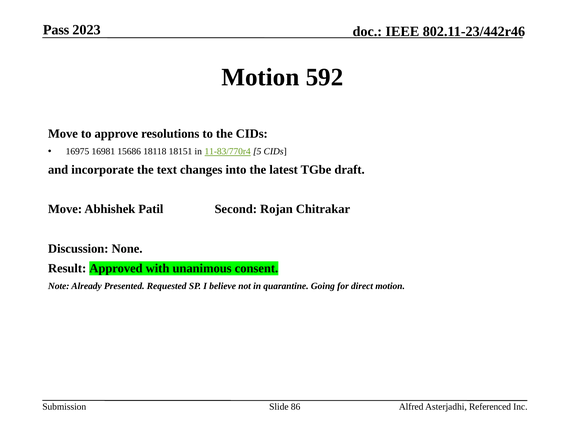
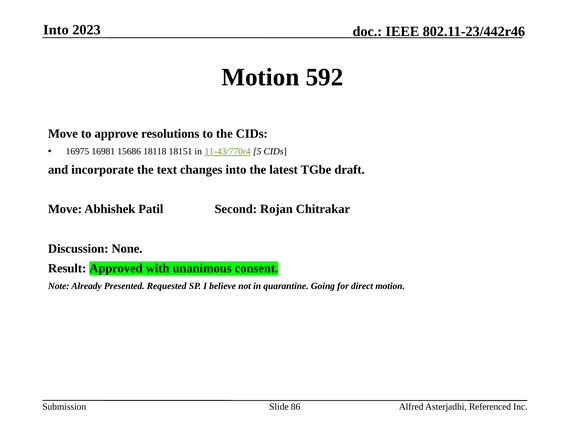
Pass: Pass -> Into (56, 30)
11-83/770r4: 11-83/770r4 -> 11-43/770r4 (228, 151)
